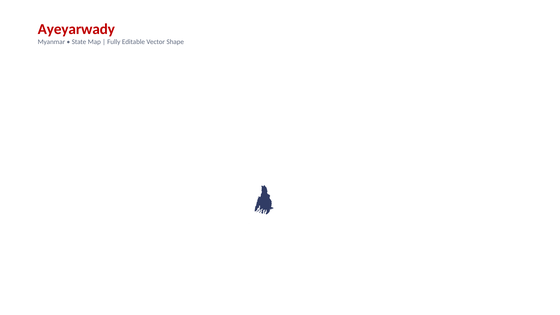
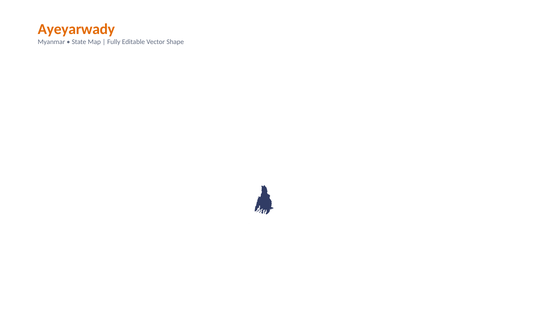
Ayeyarwady colour: red -> orange (76, 29)
